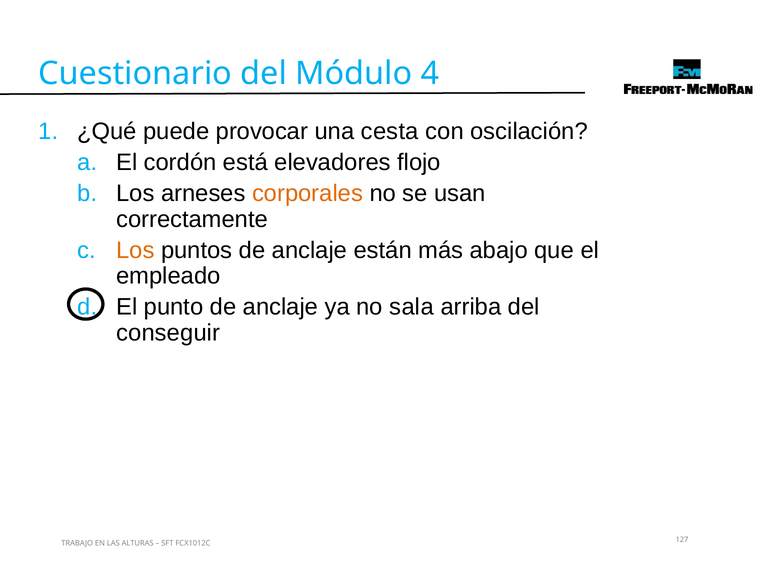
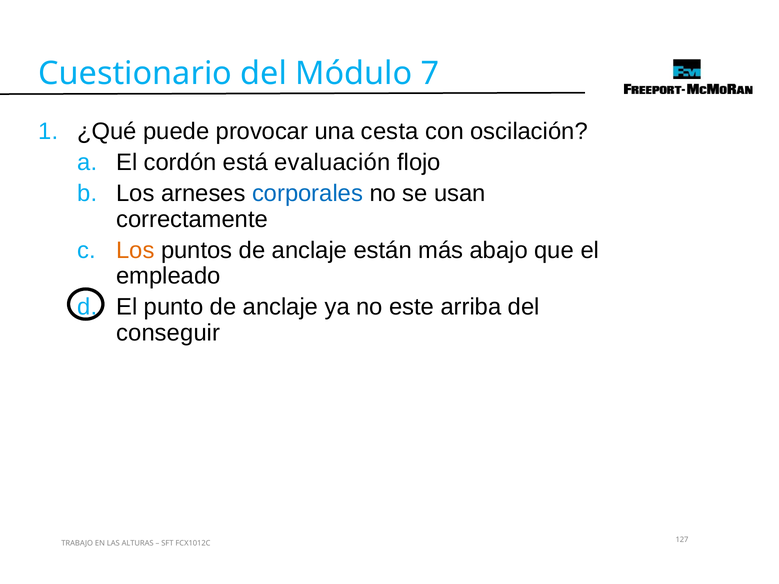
4: 4 -> 7 (430, 74)
elevadores: elevadores -> evaluación (332, 163)
corporales colour: orange -> blue (307, 194)
sala: sala -> este (412, 307)
